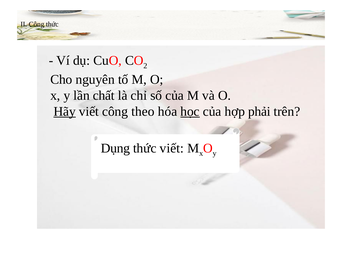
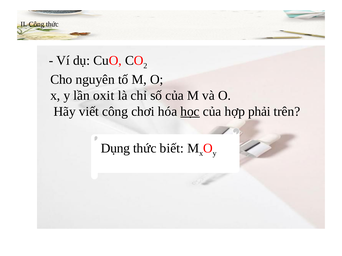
chất: chất -> oxit (104, 96)
Hãy underline: present -> none (65, 112)
theo: theo -> chơi (143, 112)
thức viết: viết -> biết (172, 149)
